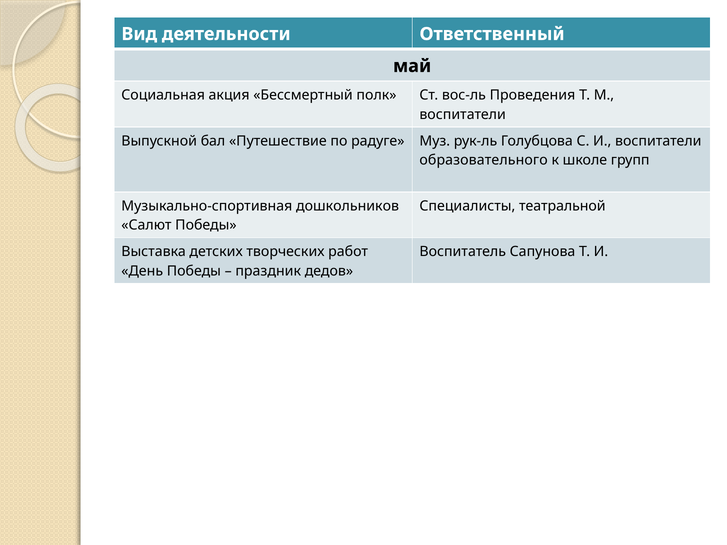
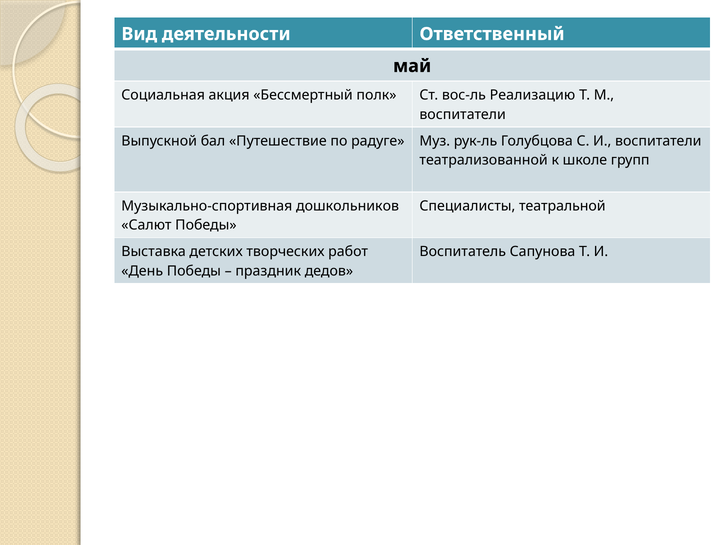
Проведения: Проведения -> Реализацию (532, 95)
образовательного: образовательного -> театрализованной (484, 160)
